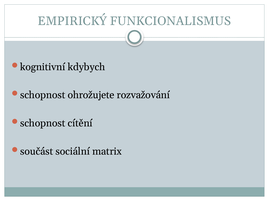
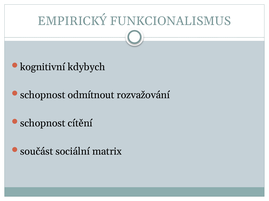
ohrožujete: ohrožujete -> odmítnout (91, 95)
